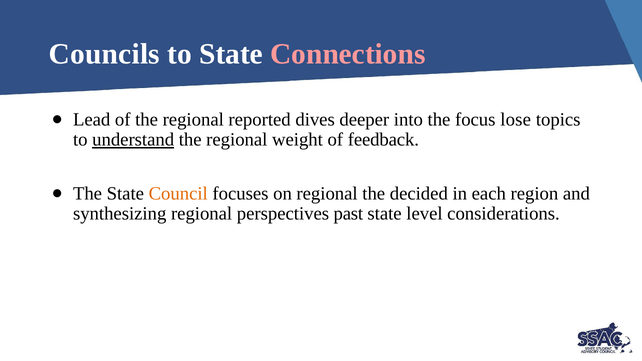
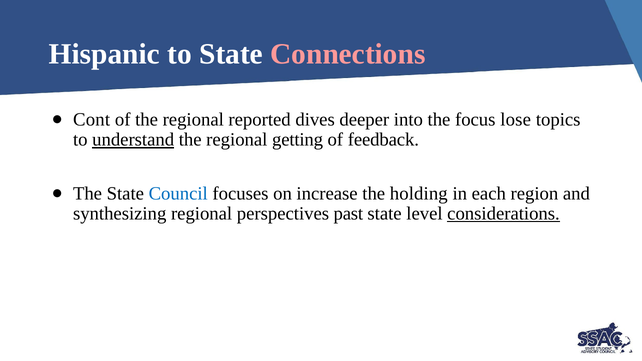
Councils: Councils -> Hispanic (104, 54)
Lead: Lead -> Cont (92, 120)
weight: weight -> getting (298, 140)
Council colour: orange -> blue (178, 194)
on regional: regional -> increase (327, 194)
decided: decided -> holding (419, 194)
considerations underline: none -> present (504, 214)
